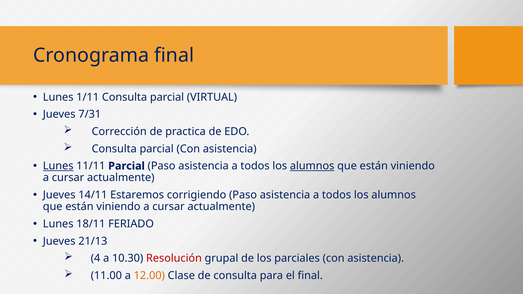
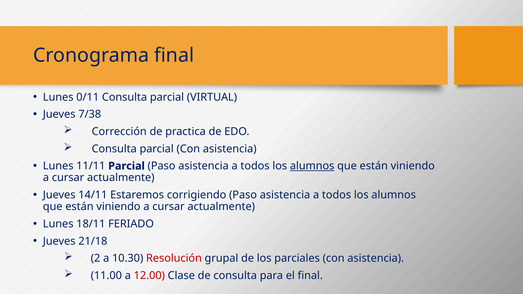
1/11: 1/11 -> 0/11 (88, 97)
7/31: 7/31 -> 7/38 (90, 114)
Lunes underline: present -> none (58, 166)
21/13: 21/13 -> 21/18 (93, 241)
4: 4 -> 2 (96, 258)
12.00 colour: orange -> red (149, 276)
